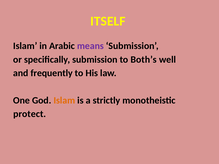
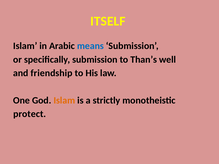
means colour: purple -> blue (90, 46)
Both’s: Both’s -> Than’s (144, 60)
frequently: frequently -> friendship (52, 73)
